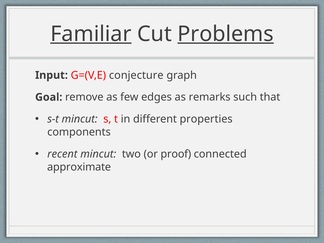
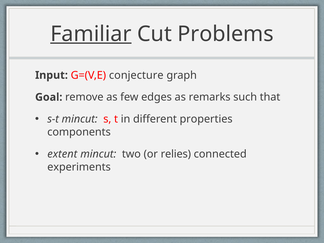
Problems underline: present -> none (226, 34)
recent: recent -> extent (62, 154)
proof: proof -> relies (176, 154)
approximate: approximate -> experiments (79, 167)
